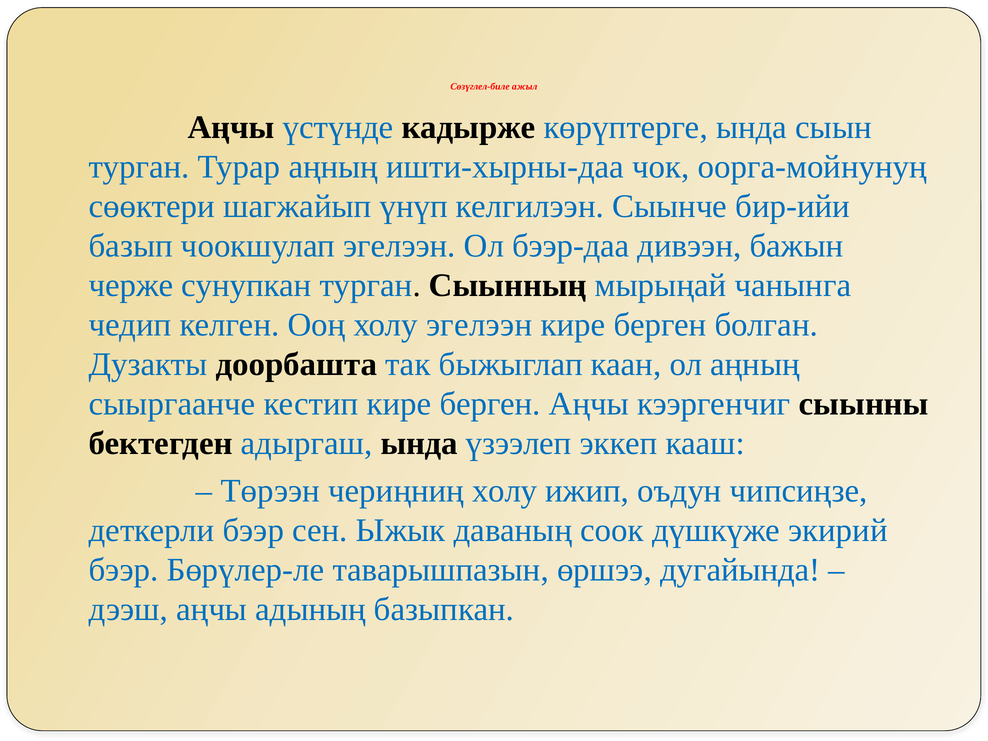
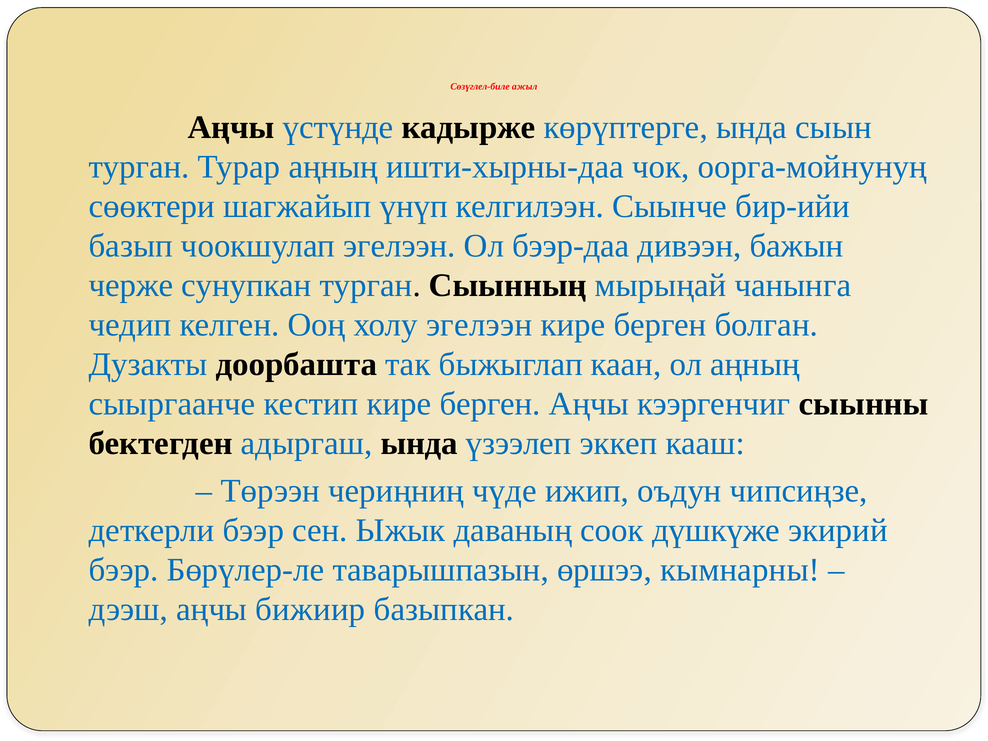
чериңниң холу: холу -> чүде (505, 491)
дугайында: дугайында -> кымнарны (740, 570)
адының: адының -> бижиир (310, 610)
